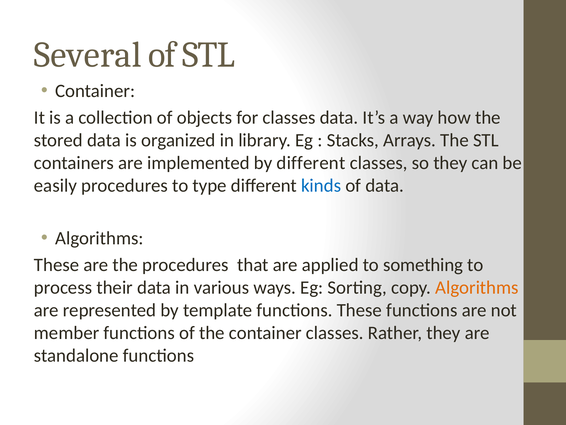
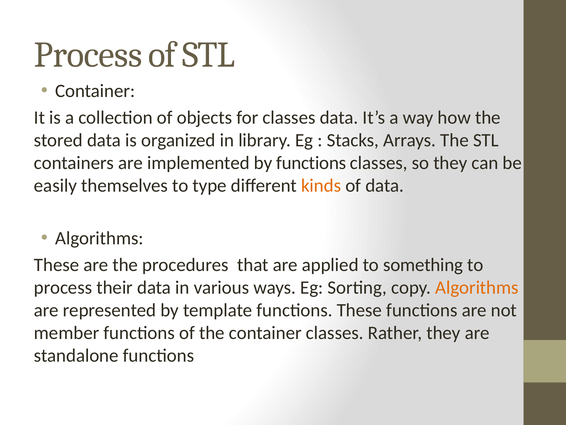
Several: Several -> Process (88, 55)
by different: different -> functions (311, 163)
easily procedures: procedures -> themselves (125, 185)
kinds colour: blue -> orange (321, 185)
